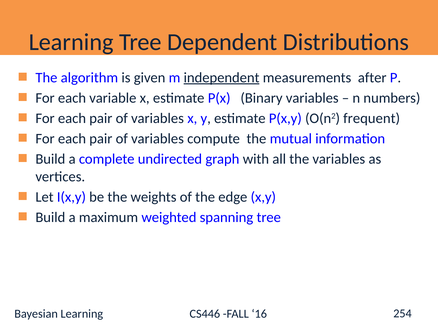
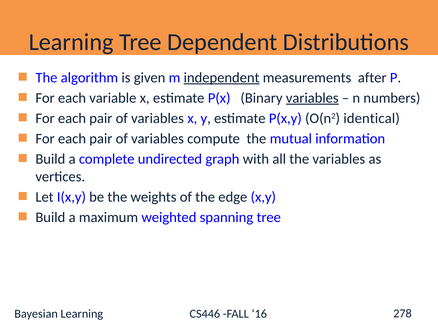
variables underline: none -> present (312, 98)
frequent: frequent -> identical (372, 119)
254: 254 -> 278 (402, 314)
